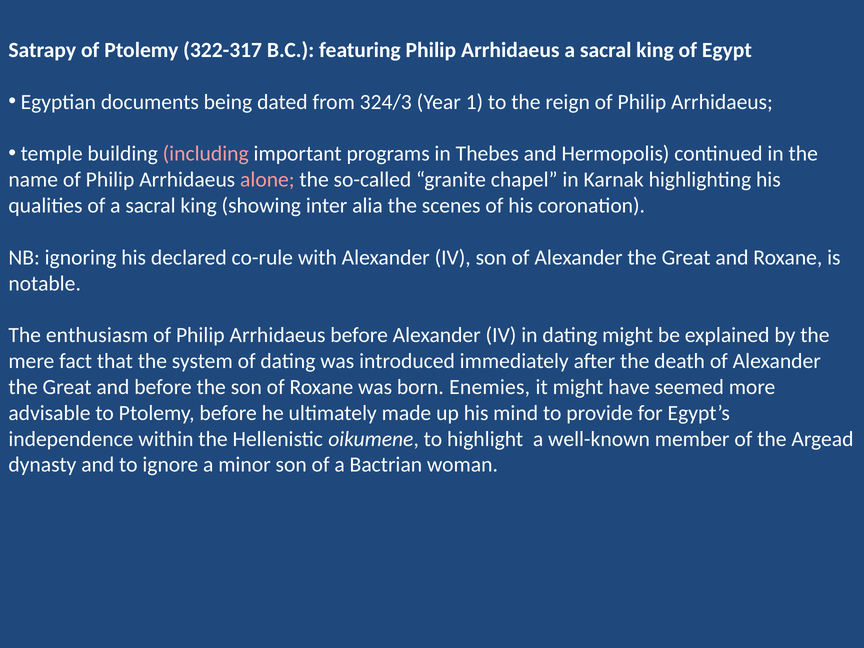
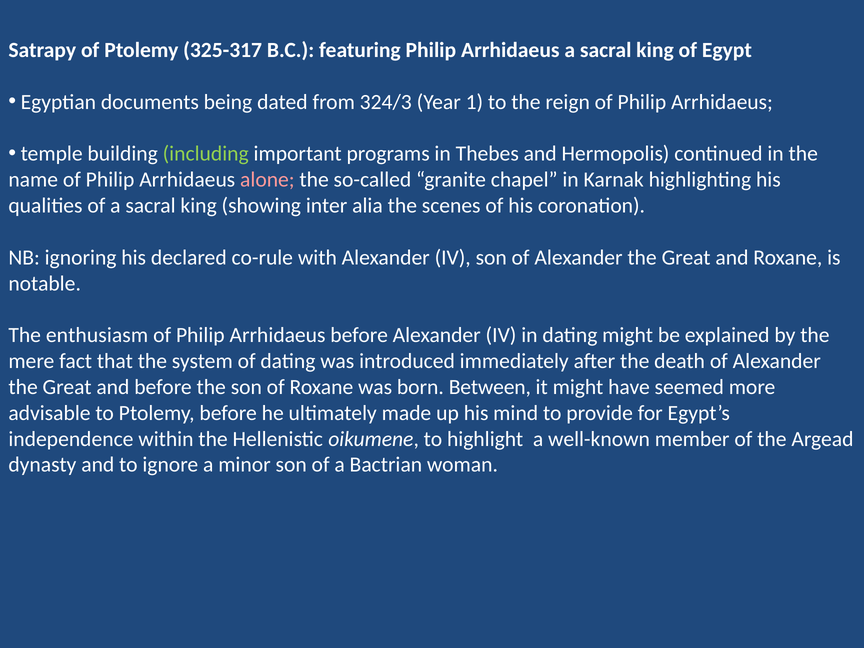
322-317: 322-317 -> 325-317 (223, 50)
including colour: pink -> light green (206, 154)
Enemies: Enemies -> Between (490, 387)
